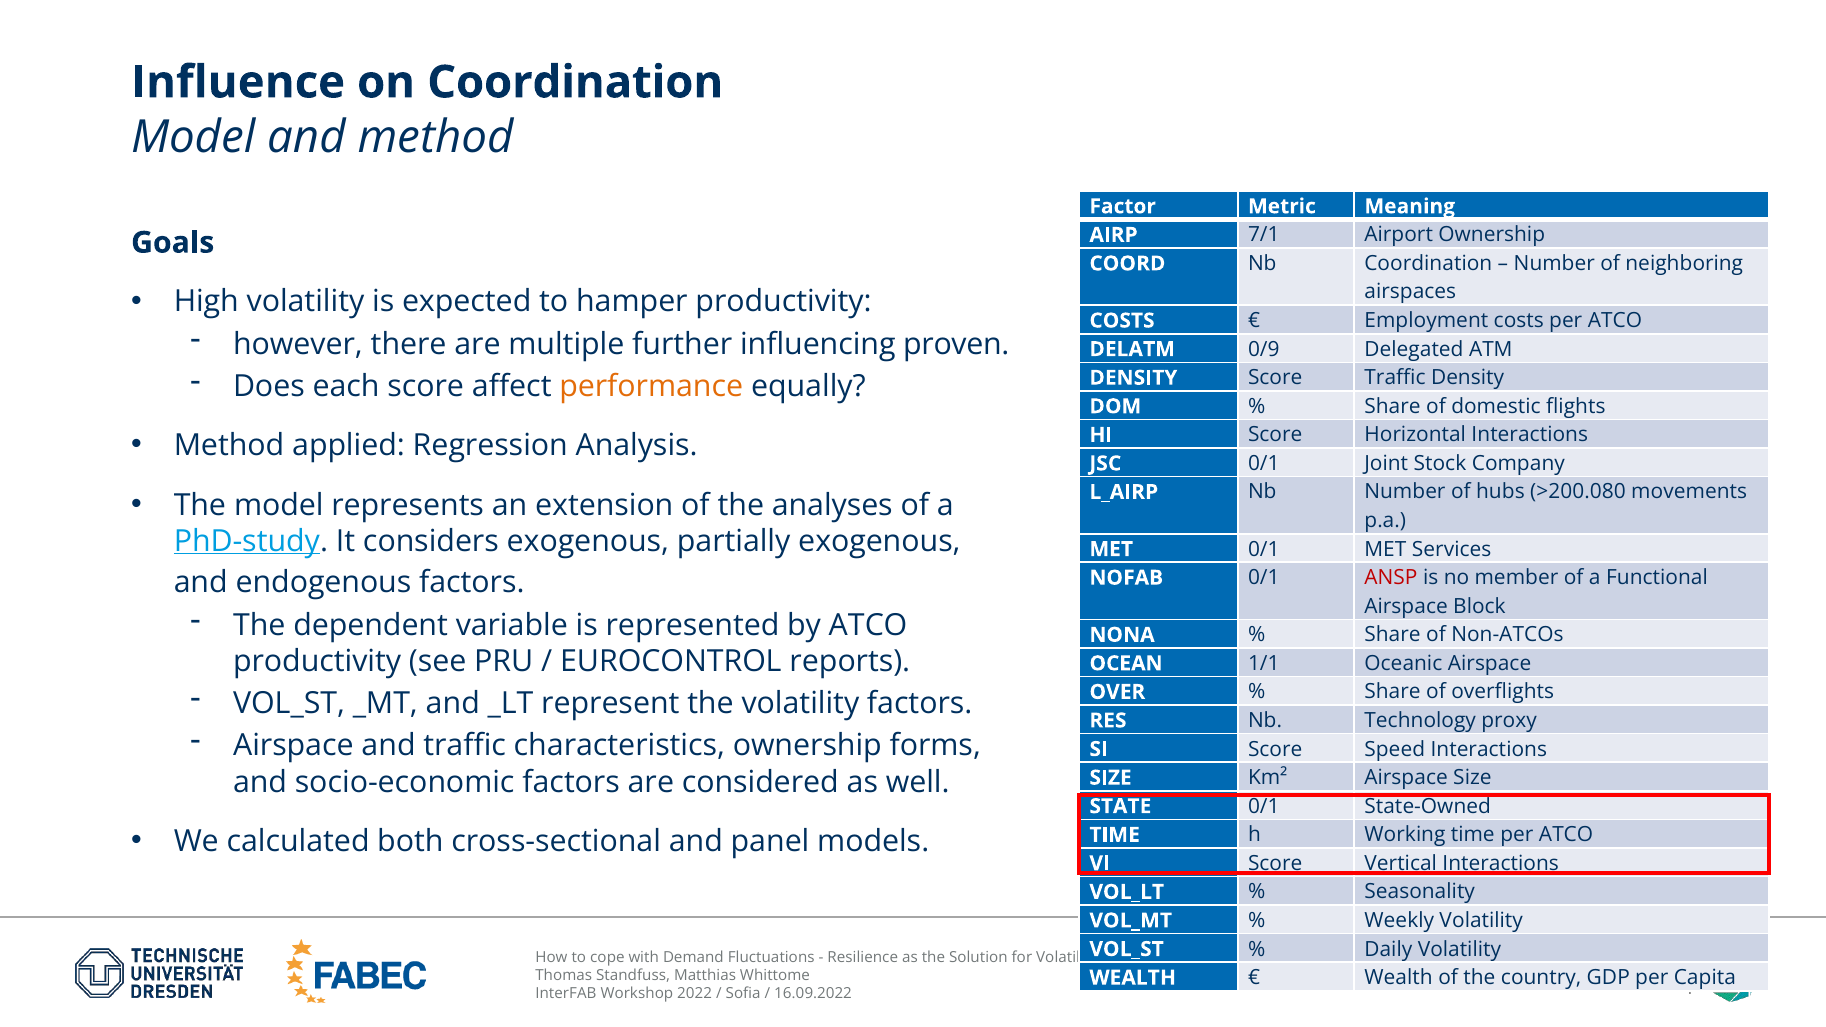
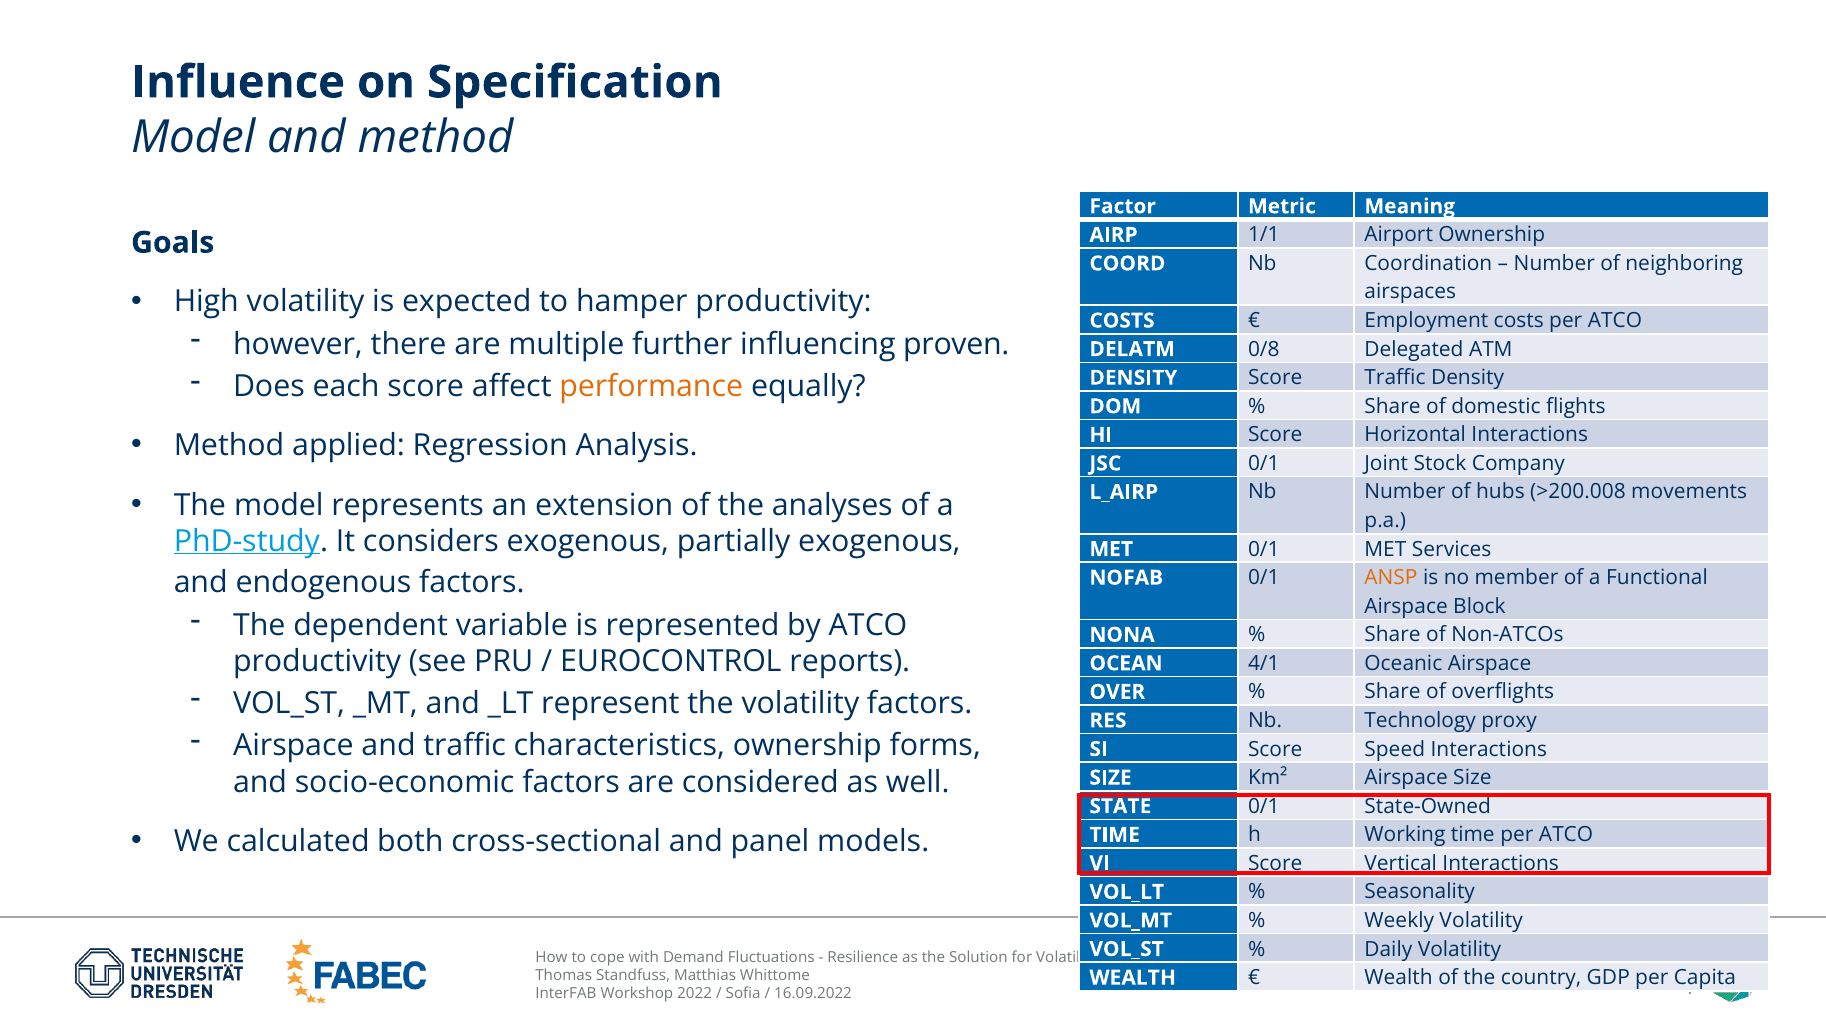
on Coordination: Coordination -> Specification (575, 82)
7/1: 7/1 -> 1/1 (1264, 235)
0/9: 0/9 -> 0/8 (1264, 349)
>200.080: >200.080 -> >200.008 (1578, 492)
ANSP colour: red -> orange (1391, 578)
1/1: 1/1 -> 4/1 (1264, 663)
